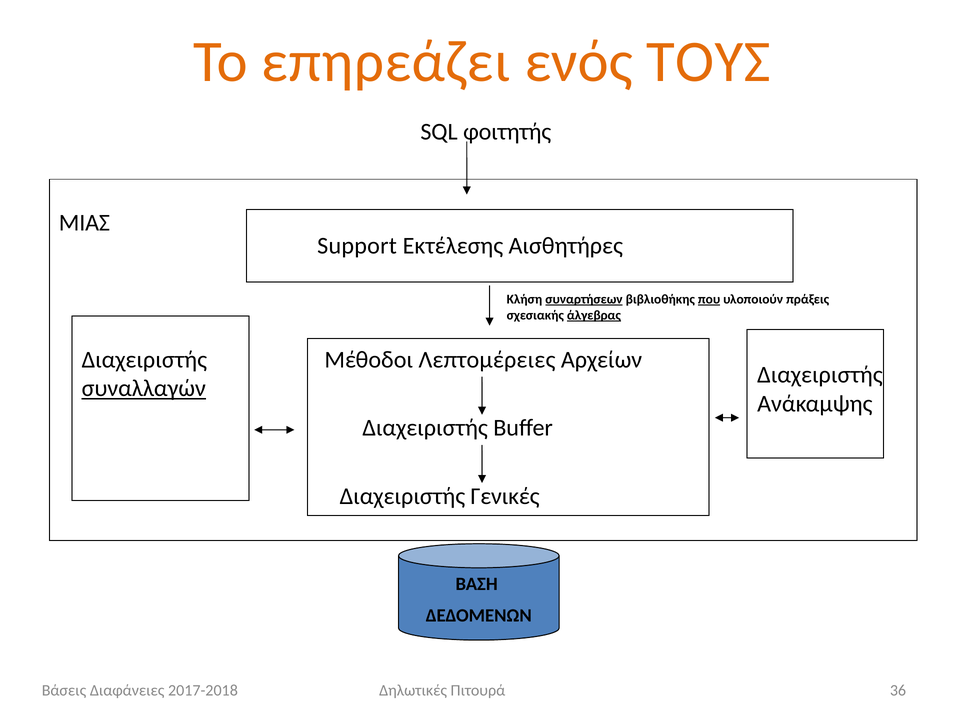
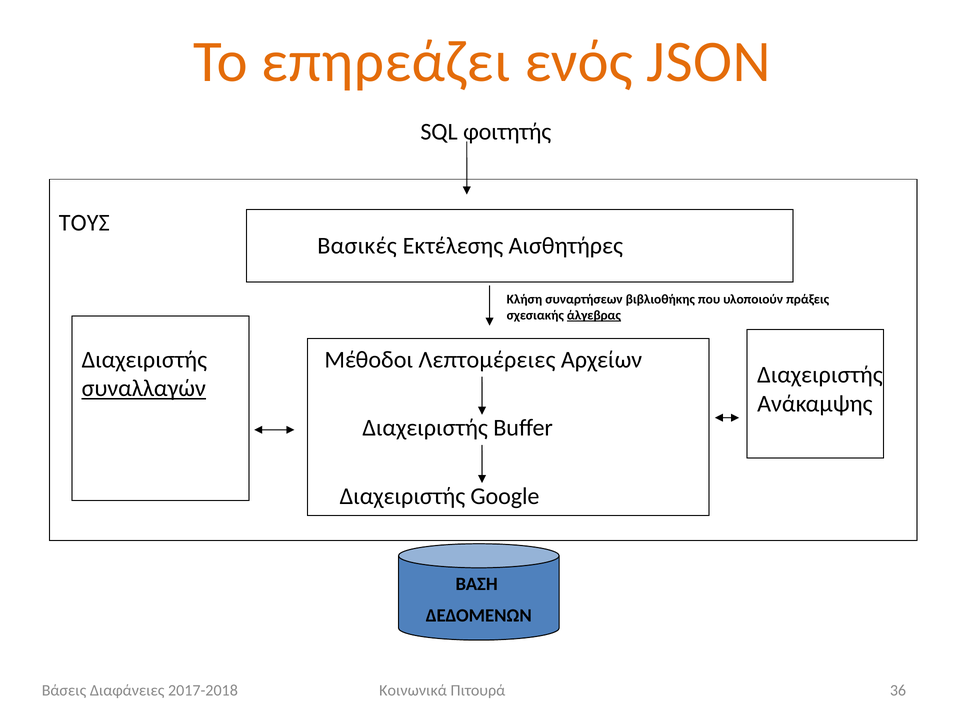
ΤΟΥΣ: ΤΟΥΣ -> JSON (708, 62)
ΜΙΑΣ: ΜΙΑΣ -> ΤΟΥΣ (84, 223)
Support: Support -> Βασικές (357, 246)
συναρτήσεων underline: present -> none (584, 299)
που underline: present -> none (709, 299)
Γενικές: Γενικές -> Google (505, 496)
Δηλωτικές: Δηλωτικές -> Κοινωνικά (413, 690)
